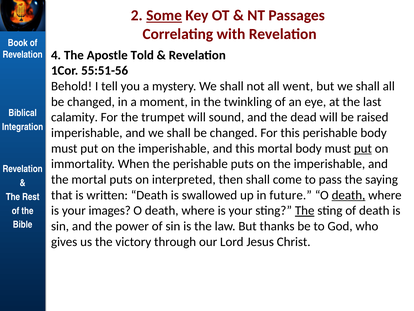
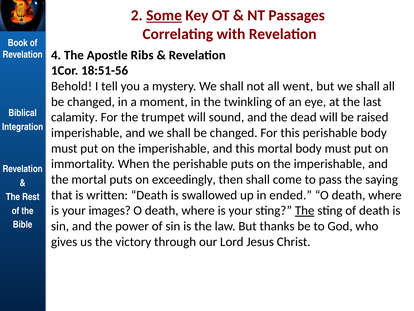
Told: Told -> Ribs (142, 55)
55:51-56: 55:51-56 -> 18:51-56 (105, 71)
put underline: present -> none (363, 148)
interpreted: interpreted -> exceedingly (184, 179)
future: future -> ended (291, 195)
death underline: present -> none (349, 195)
